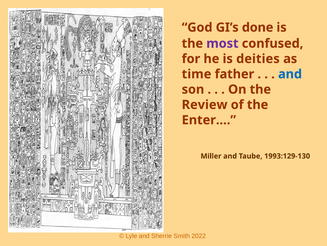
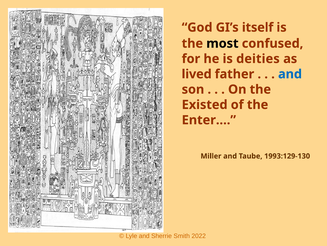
done: done -> itself (258, 27)
most colour: purple -> black (222, 43)
time: time -> lived (197, 74)
Review: Review -> Existed (205, 104)
